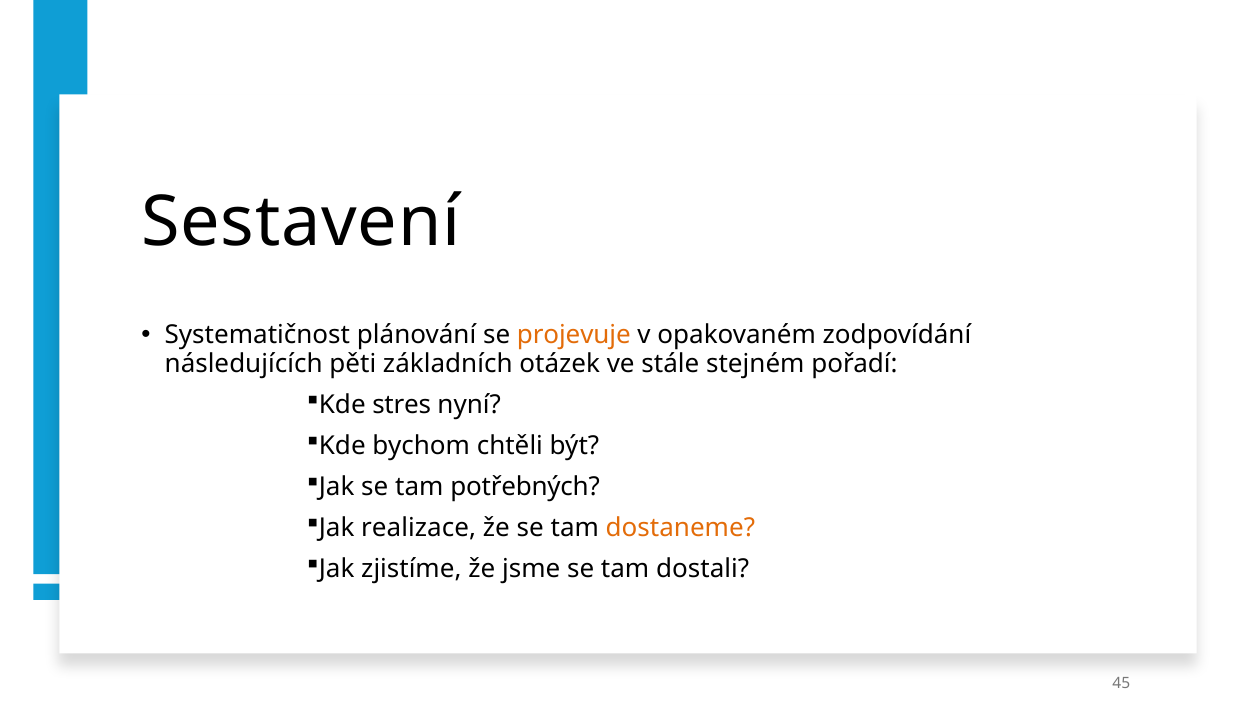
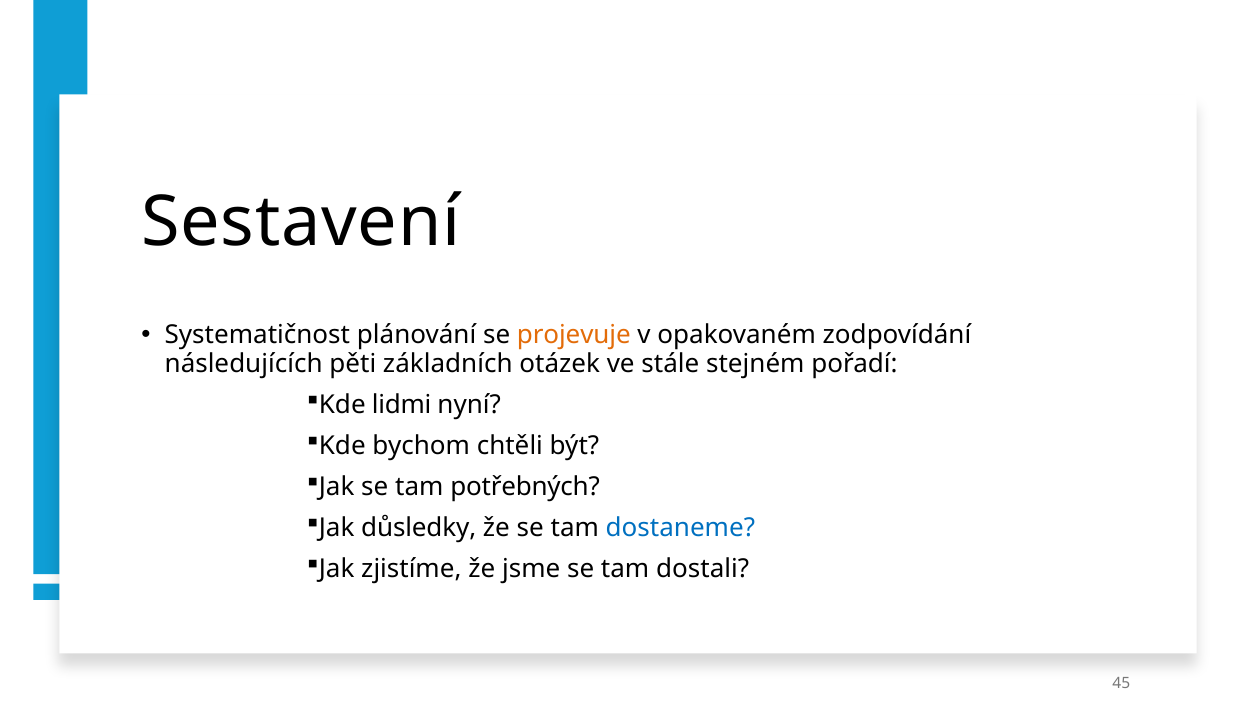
stres: stres -> lidmi (402, 405)
realizace: realizace -> důsledky (419, 528)
dostaneme colour: orange -> blue (680, 528)
